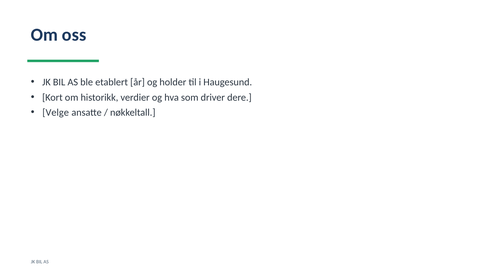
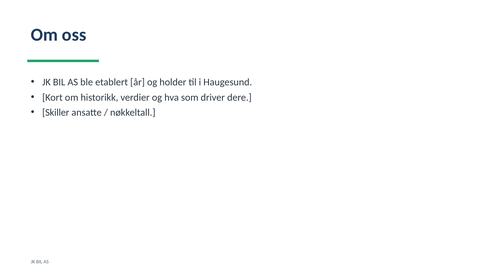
Velge: Velge -> Skiller (56, 112)
